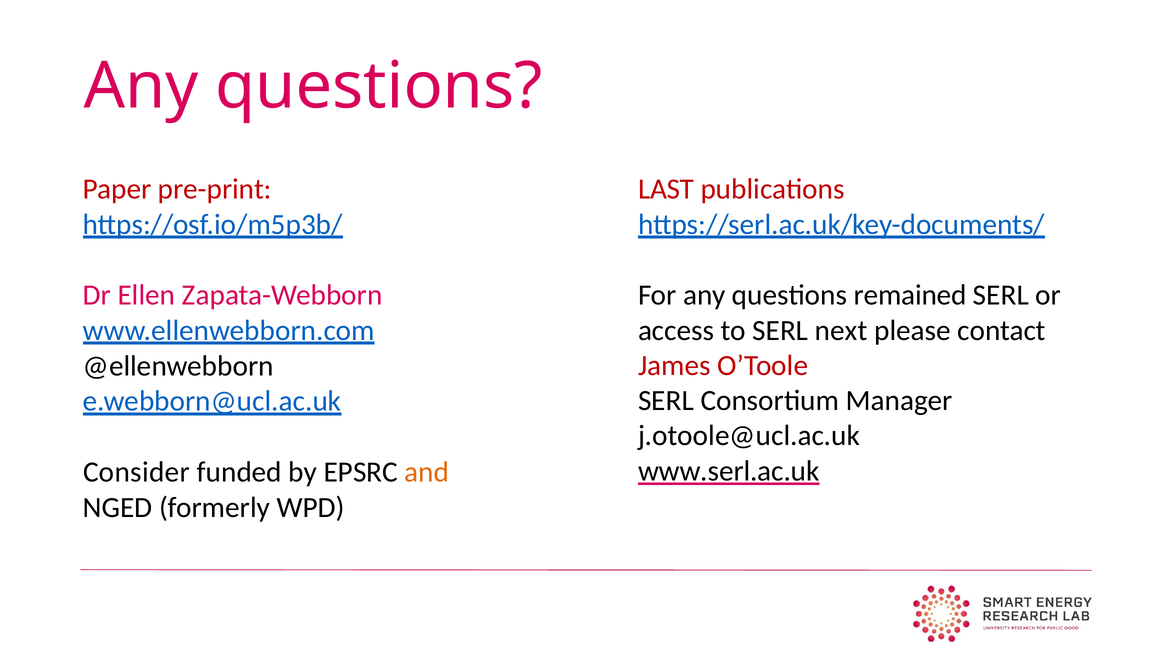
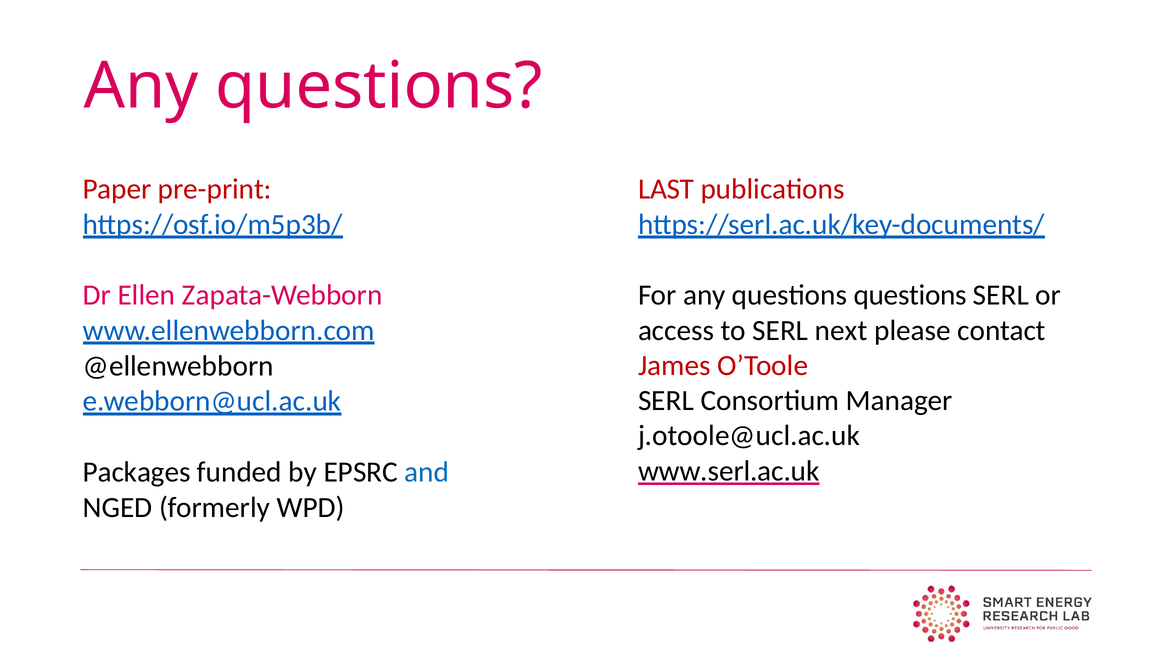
questions remained: remained -> questions (910, 295)
Consider: Consider -> Packages (137, 472)
and colour: orange -> blue (427, 472)
